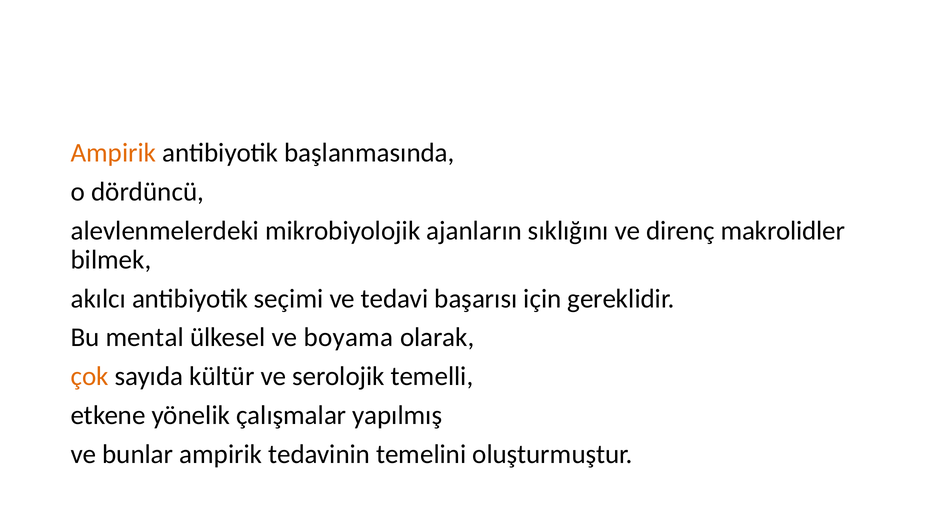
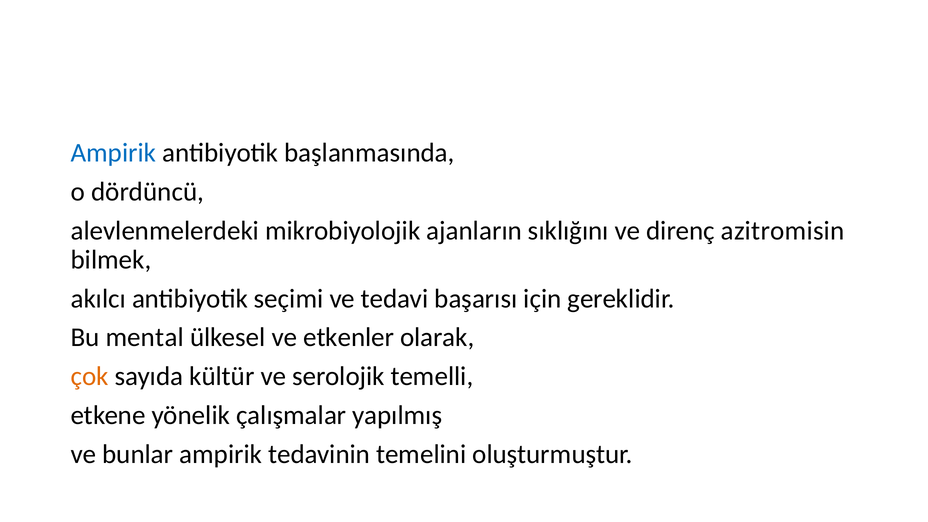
Ampirik colour: orange -> blue (113, 153)
makrolidler: makrolidler -> azitromisin (783, 231)
boyama: boyama -> etkenler (349, 338)
